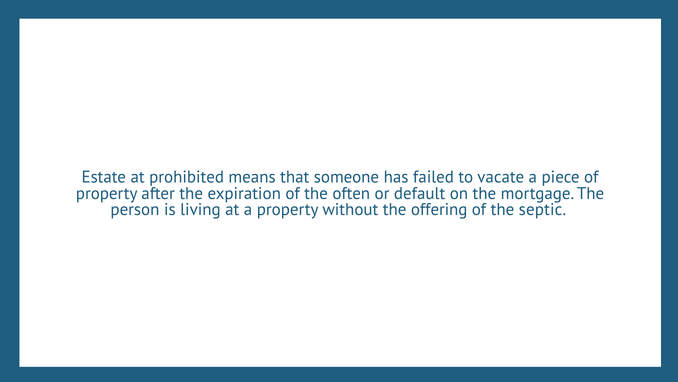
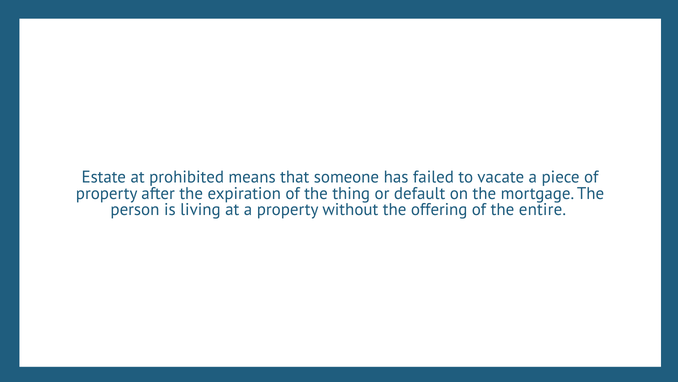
often: often -> thing (351, 193)
septic: septic -> entire (542, 209)
